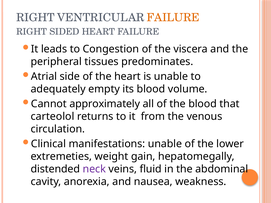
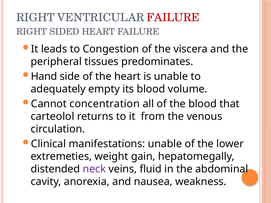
FAILURE colour: orange -> red (173, 18)
Atrial: Atrial -> Hand (44, 76)
approximately: approximately -> concentration (105, 104)
